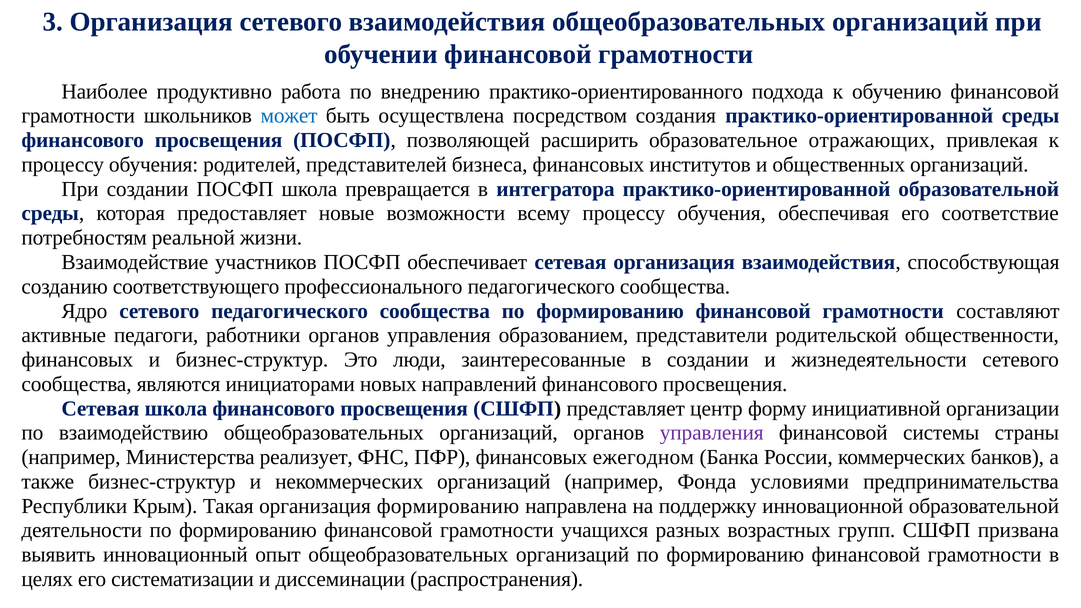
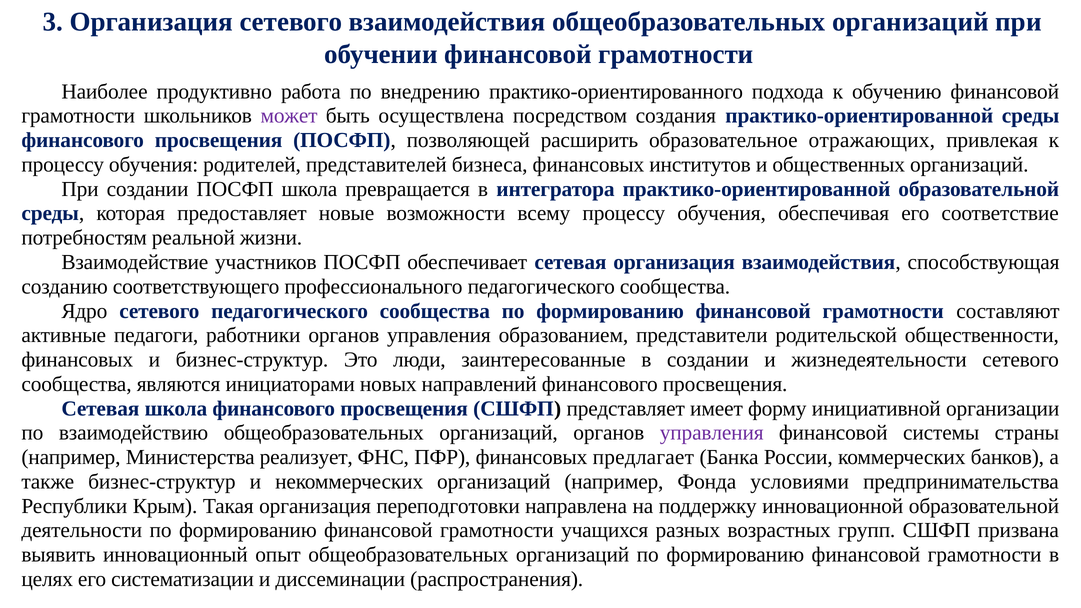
может colour: blue -> purple (289, 116)
центр: центр -> имеет (716, 409)
ежегодном: ежегодном -> предлагает (643, 457)
организация формированию: формированию -> переподготовки (448, 506)
